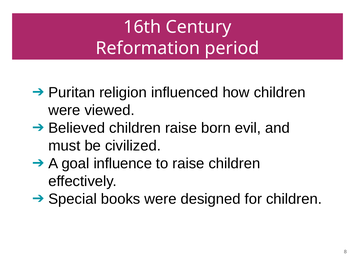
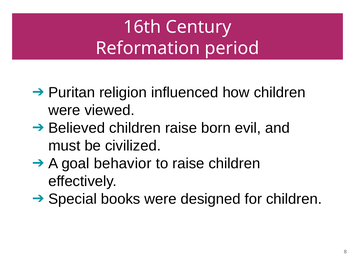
influence: influence -> behavior (123, 164)
